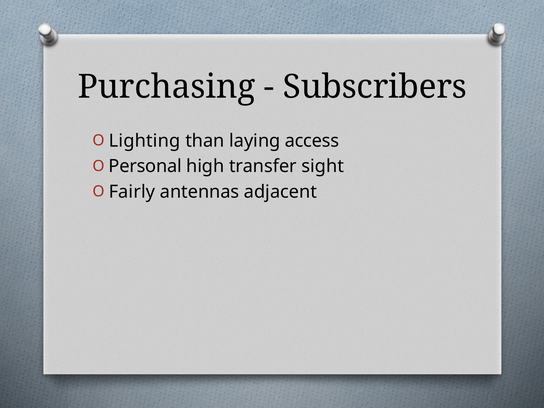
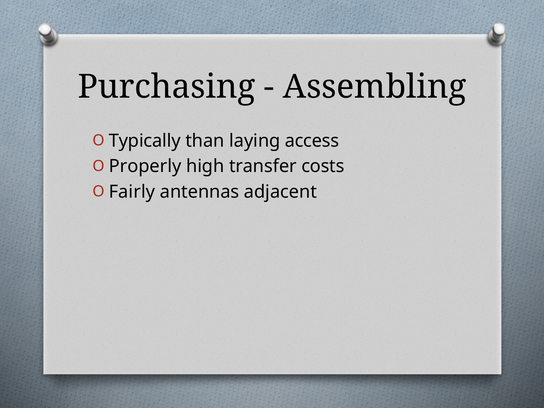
Subscribers: Subscribers -> Assembling (375, 87)
Lighting: Lighting -> Typically (145, 141)
Personal: Personal -> Properly (145, 166)
sight: sight -> costs (323, 166)
